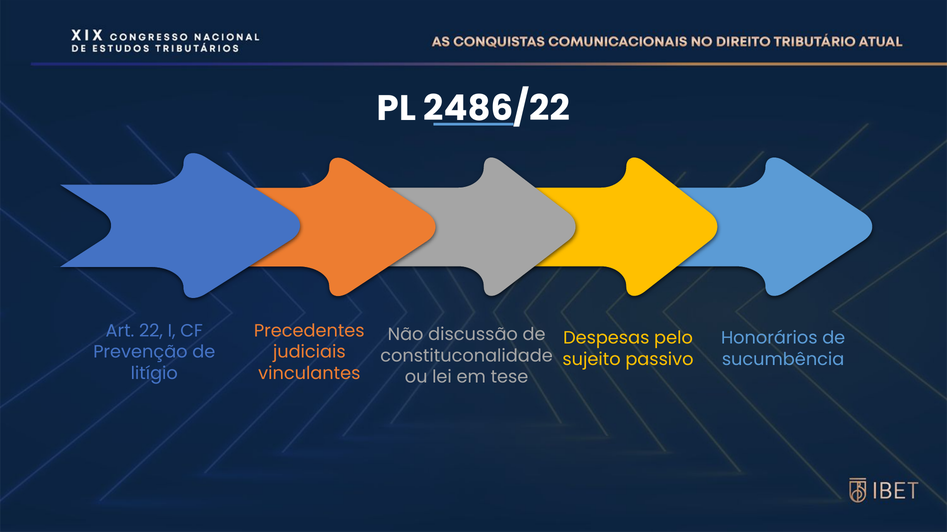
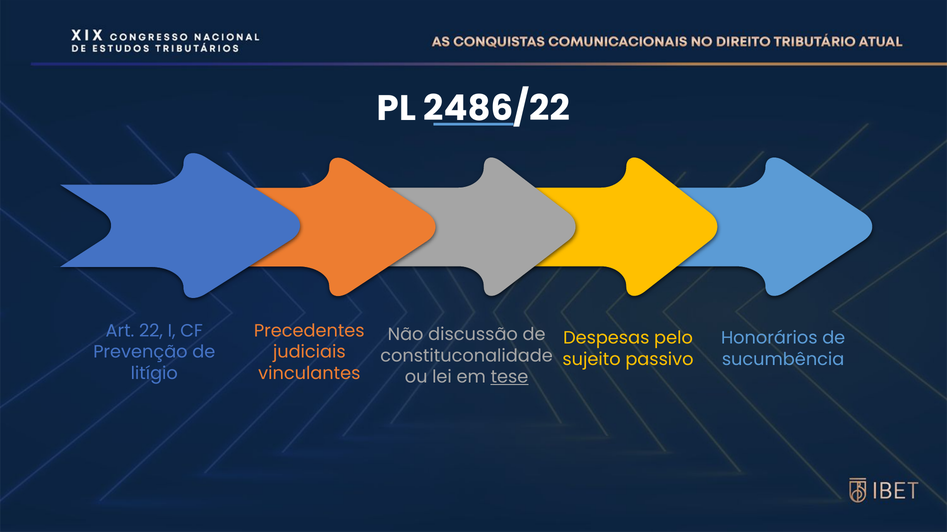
tese underline: none -> present (510, 378)
